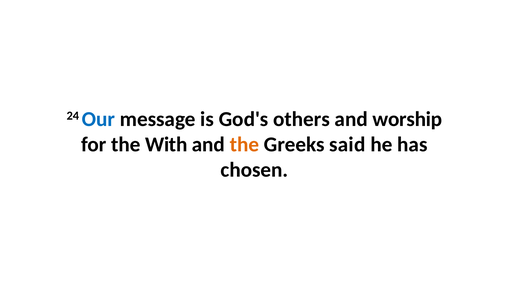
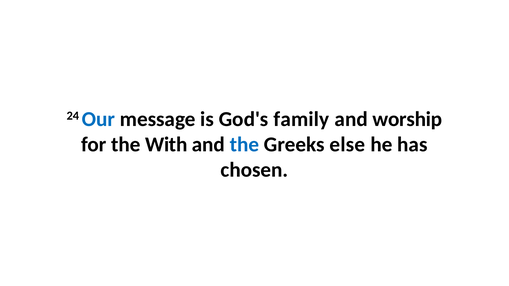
others: others -> family (301, 119)
the colour: orange -> blue (244, 145)
said: said -> else (347, 145)
